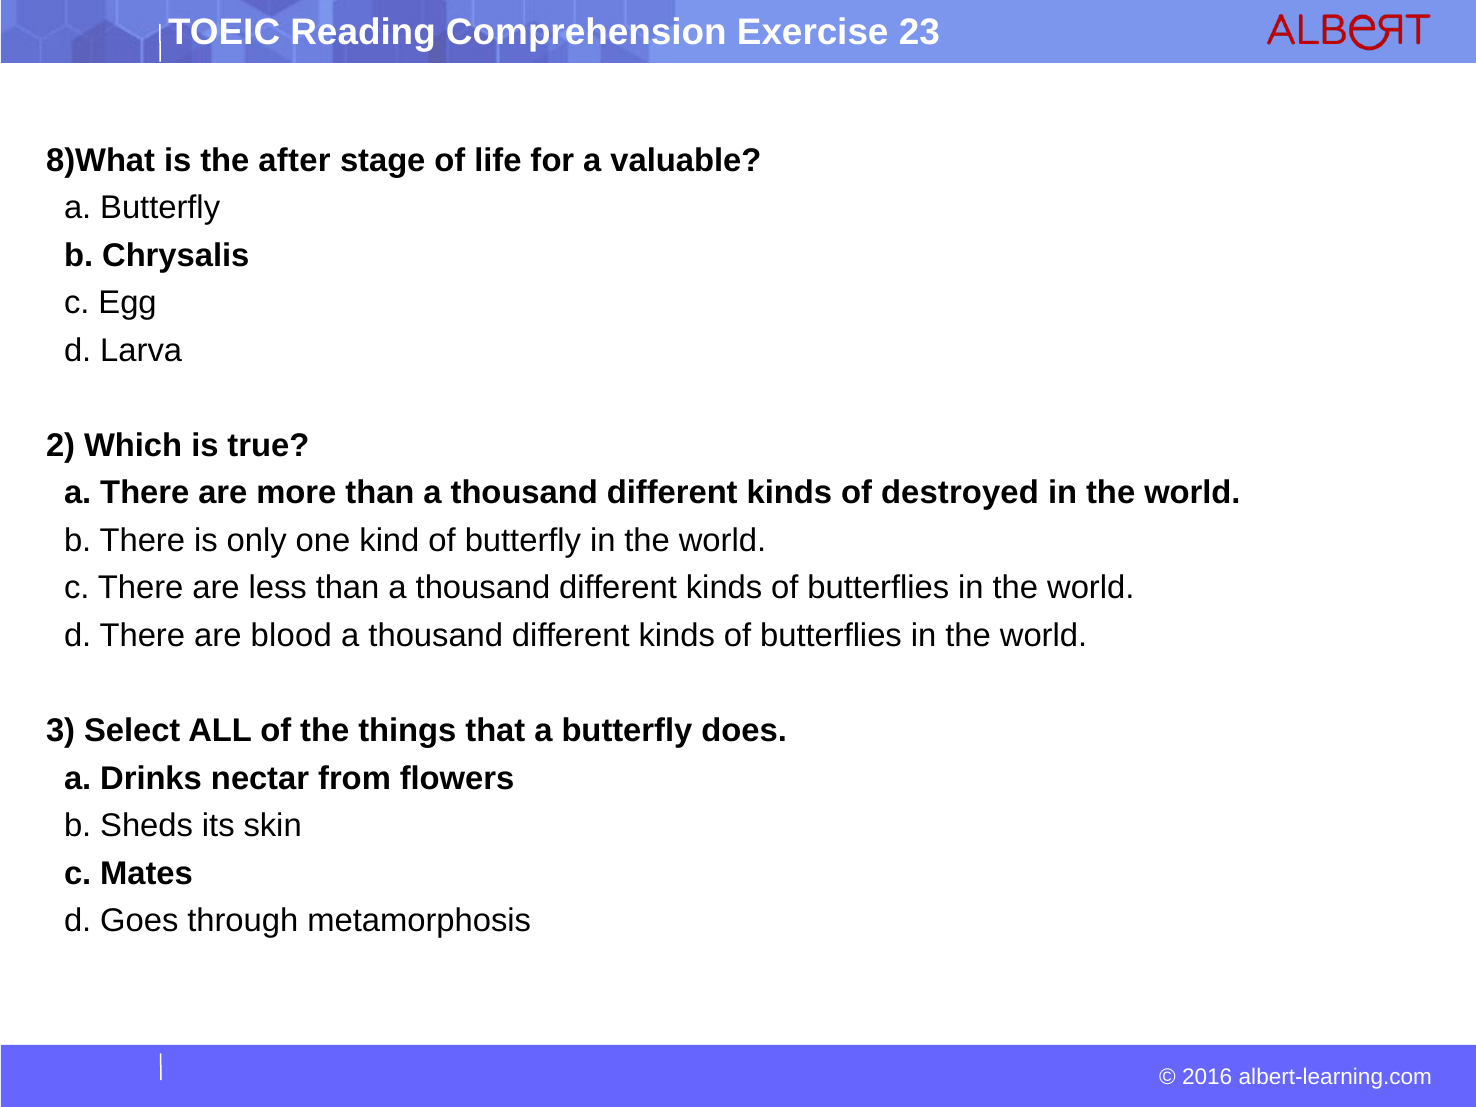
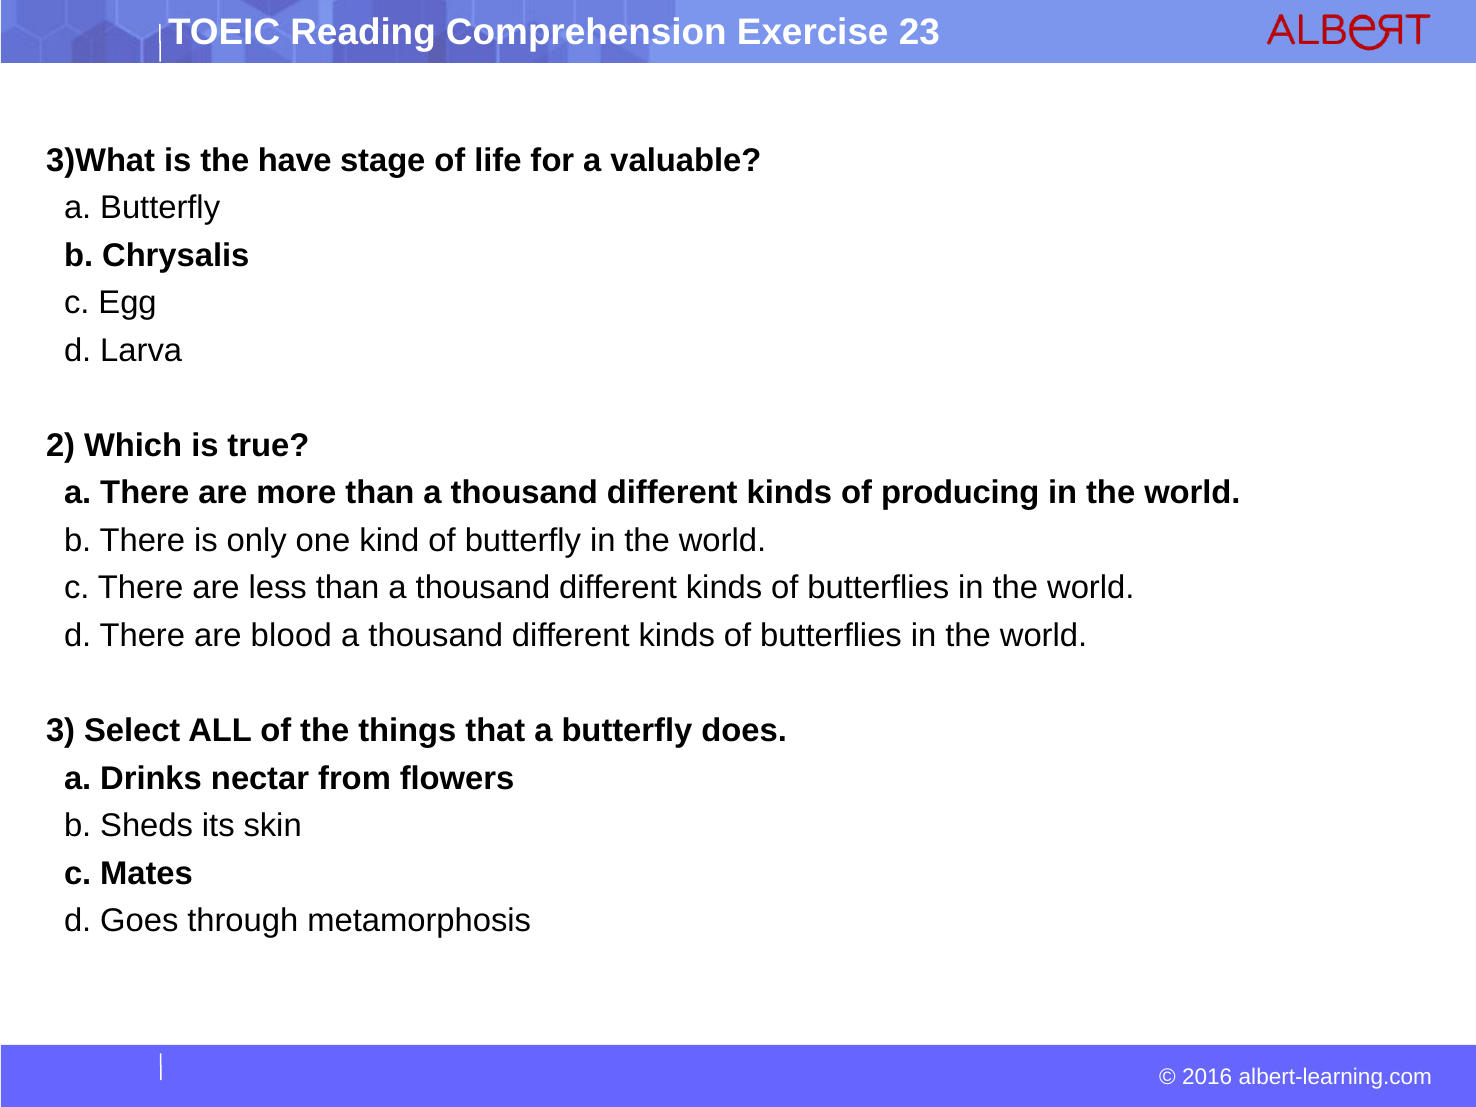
8)What: 8)What -> 3)What (101, 160)
after: after -> have (295, 160)
destroyed: destroyed -> producing (960, 493)
